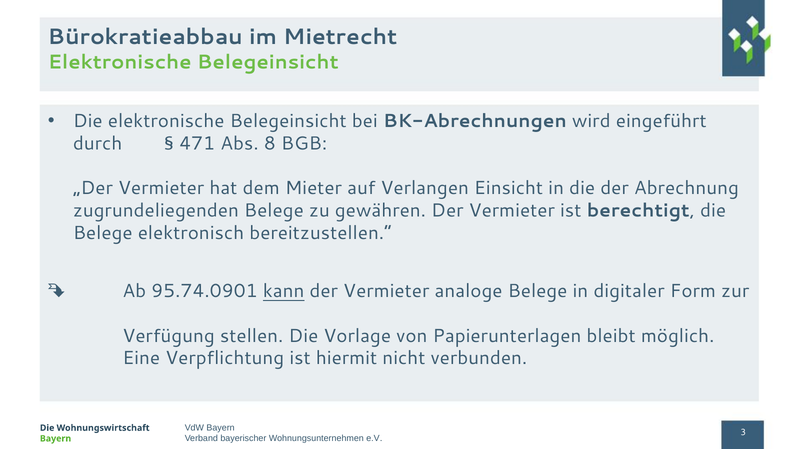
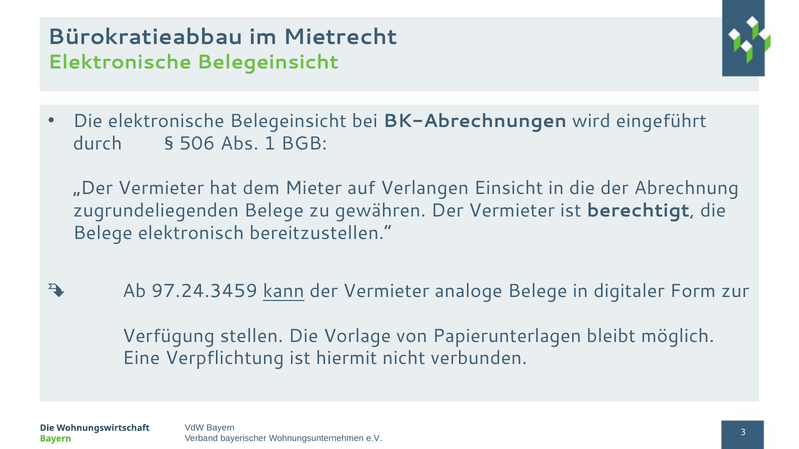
471: 471 -> 506 (197, 144)
8: 8 -> 1 (270, 144)
95.74.0901: 95.74.0901 -> 97.24.3459 (204, 291)
